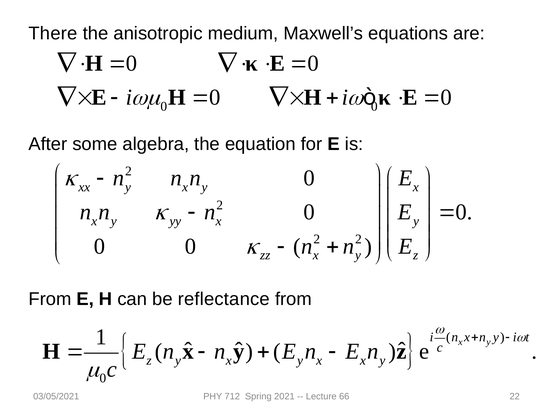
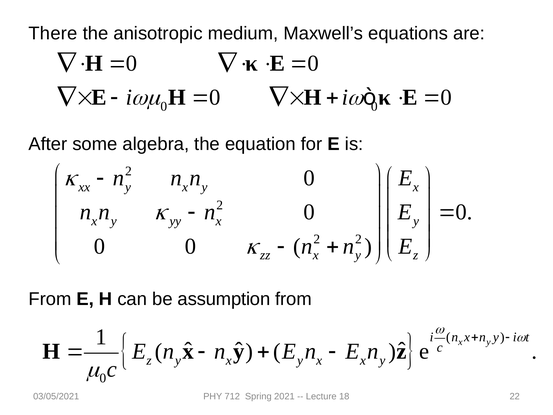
reflectance: reflectance -> assumption (224, 299)
66: 66 -> 18 (344, 396)
